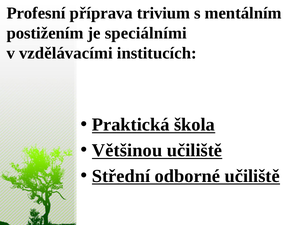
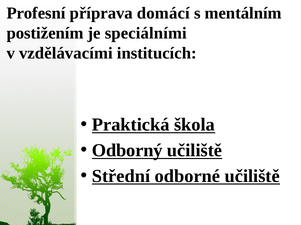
trivium: trivium -> domácí (163, 13)
Většinou: Většinou -> Odborný (127, 151)
